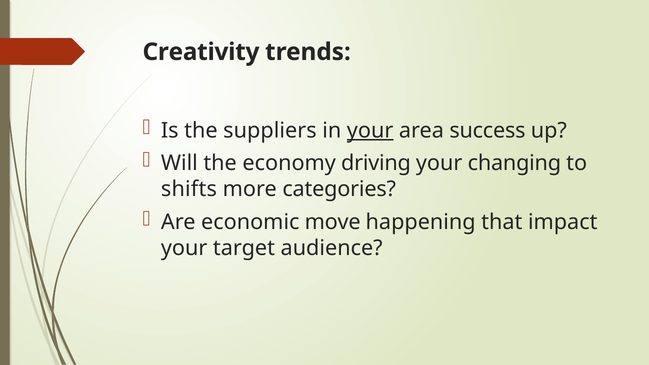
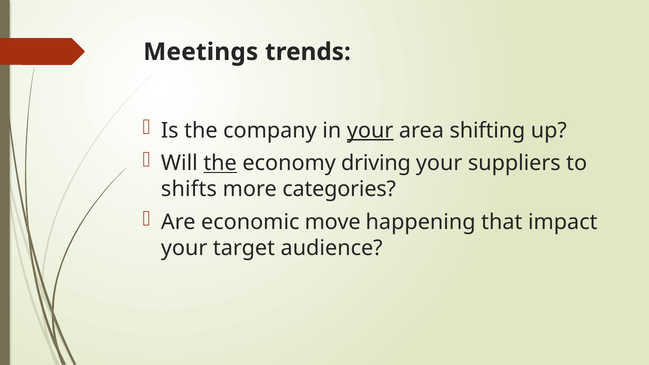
Creativity: Creativity -> Meetings (201, 52)
suppliers: suppliers -> company (270, 131)
success: success -> shifting (487, 131)
the underline: none -> present (220, 163)
changing: changing -> suppliers (514, 163)
